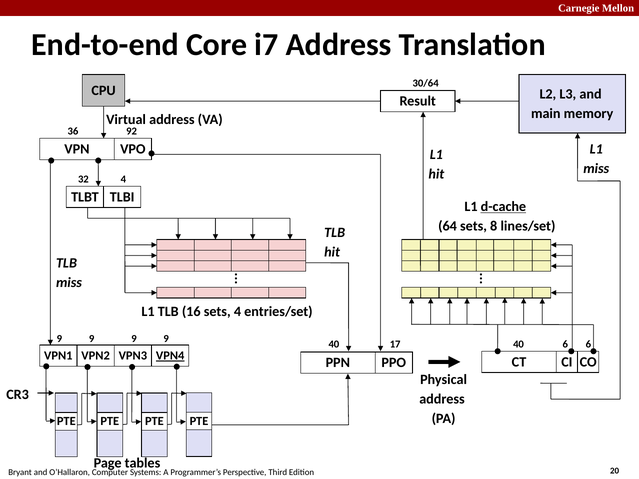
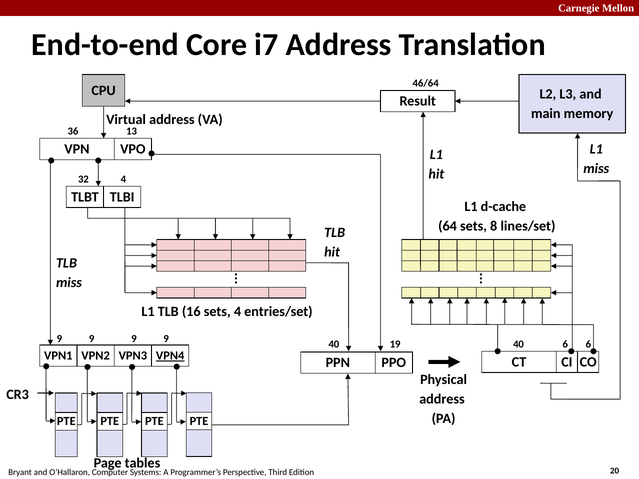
30/64: 30/64 -> 46/64 (426, 83)
92: 92 -> 13 (132, 131)
d-cache underline: present -> none (503, 207)
17: 17 -> 19 (395, 344)
